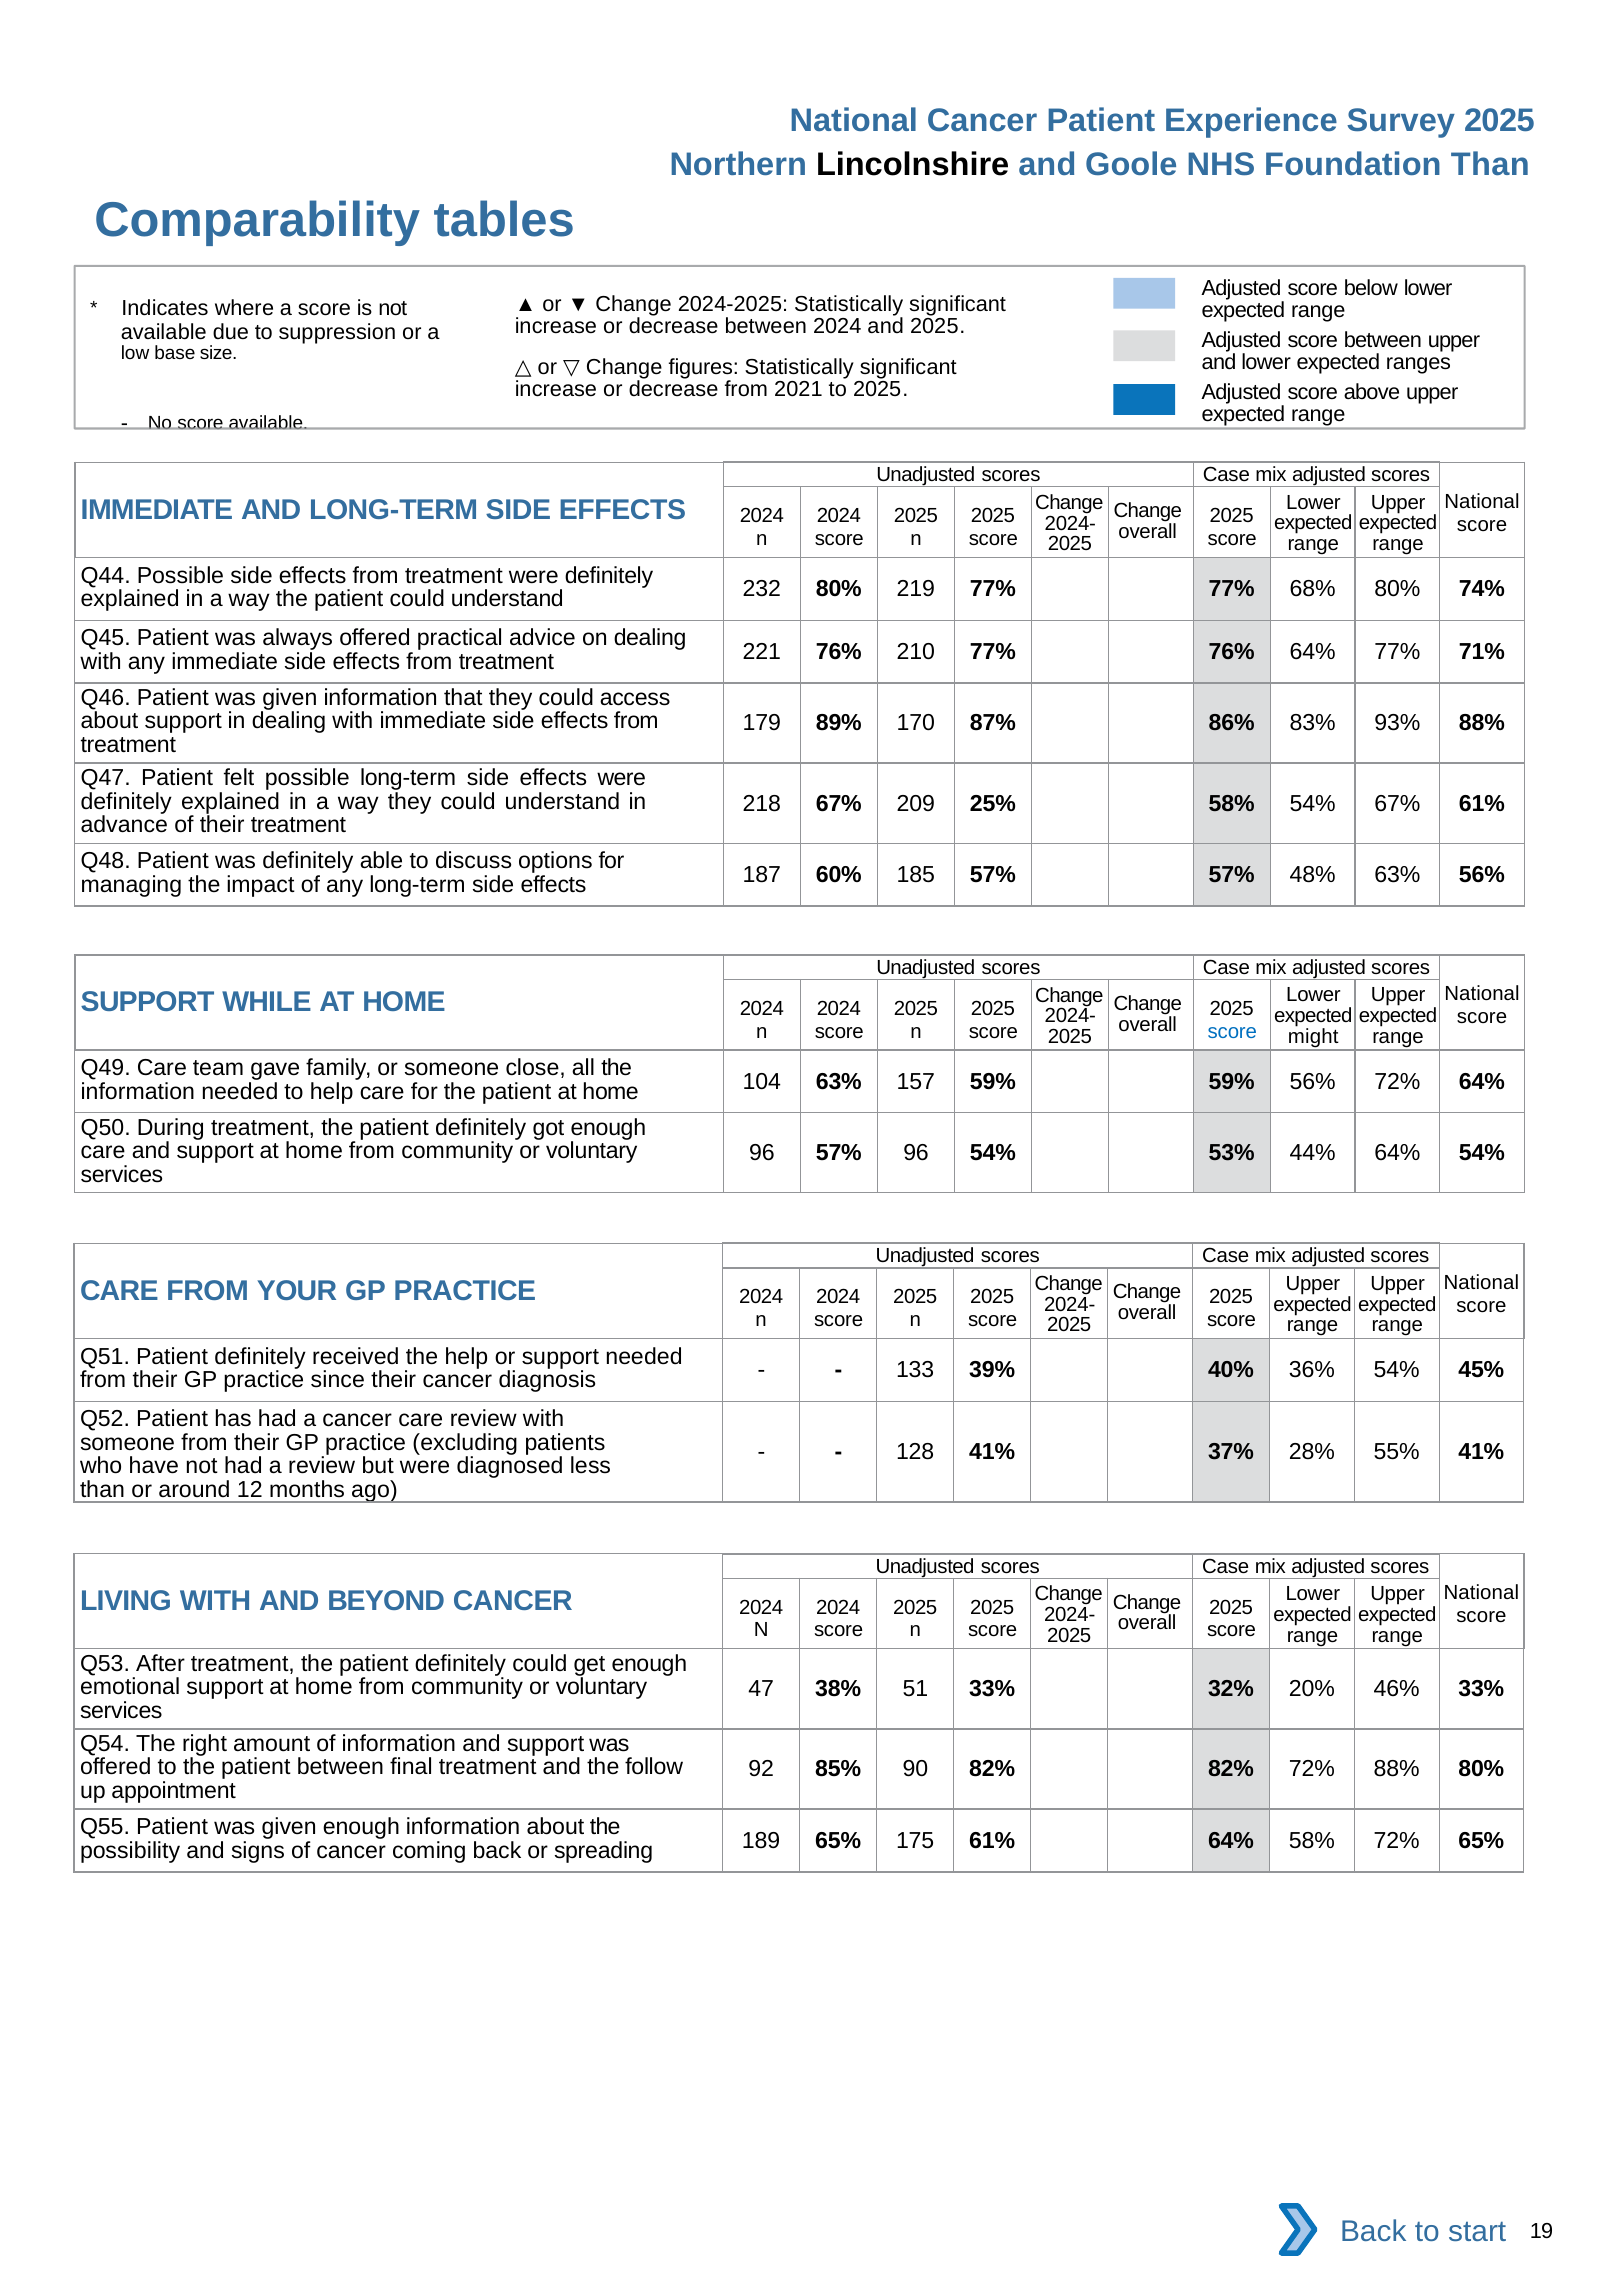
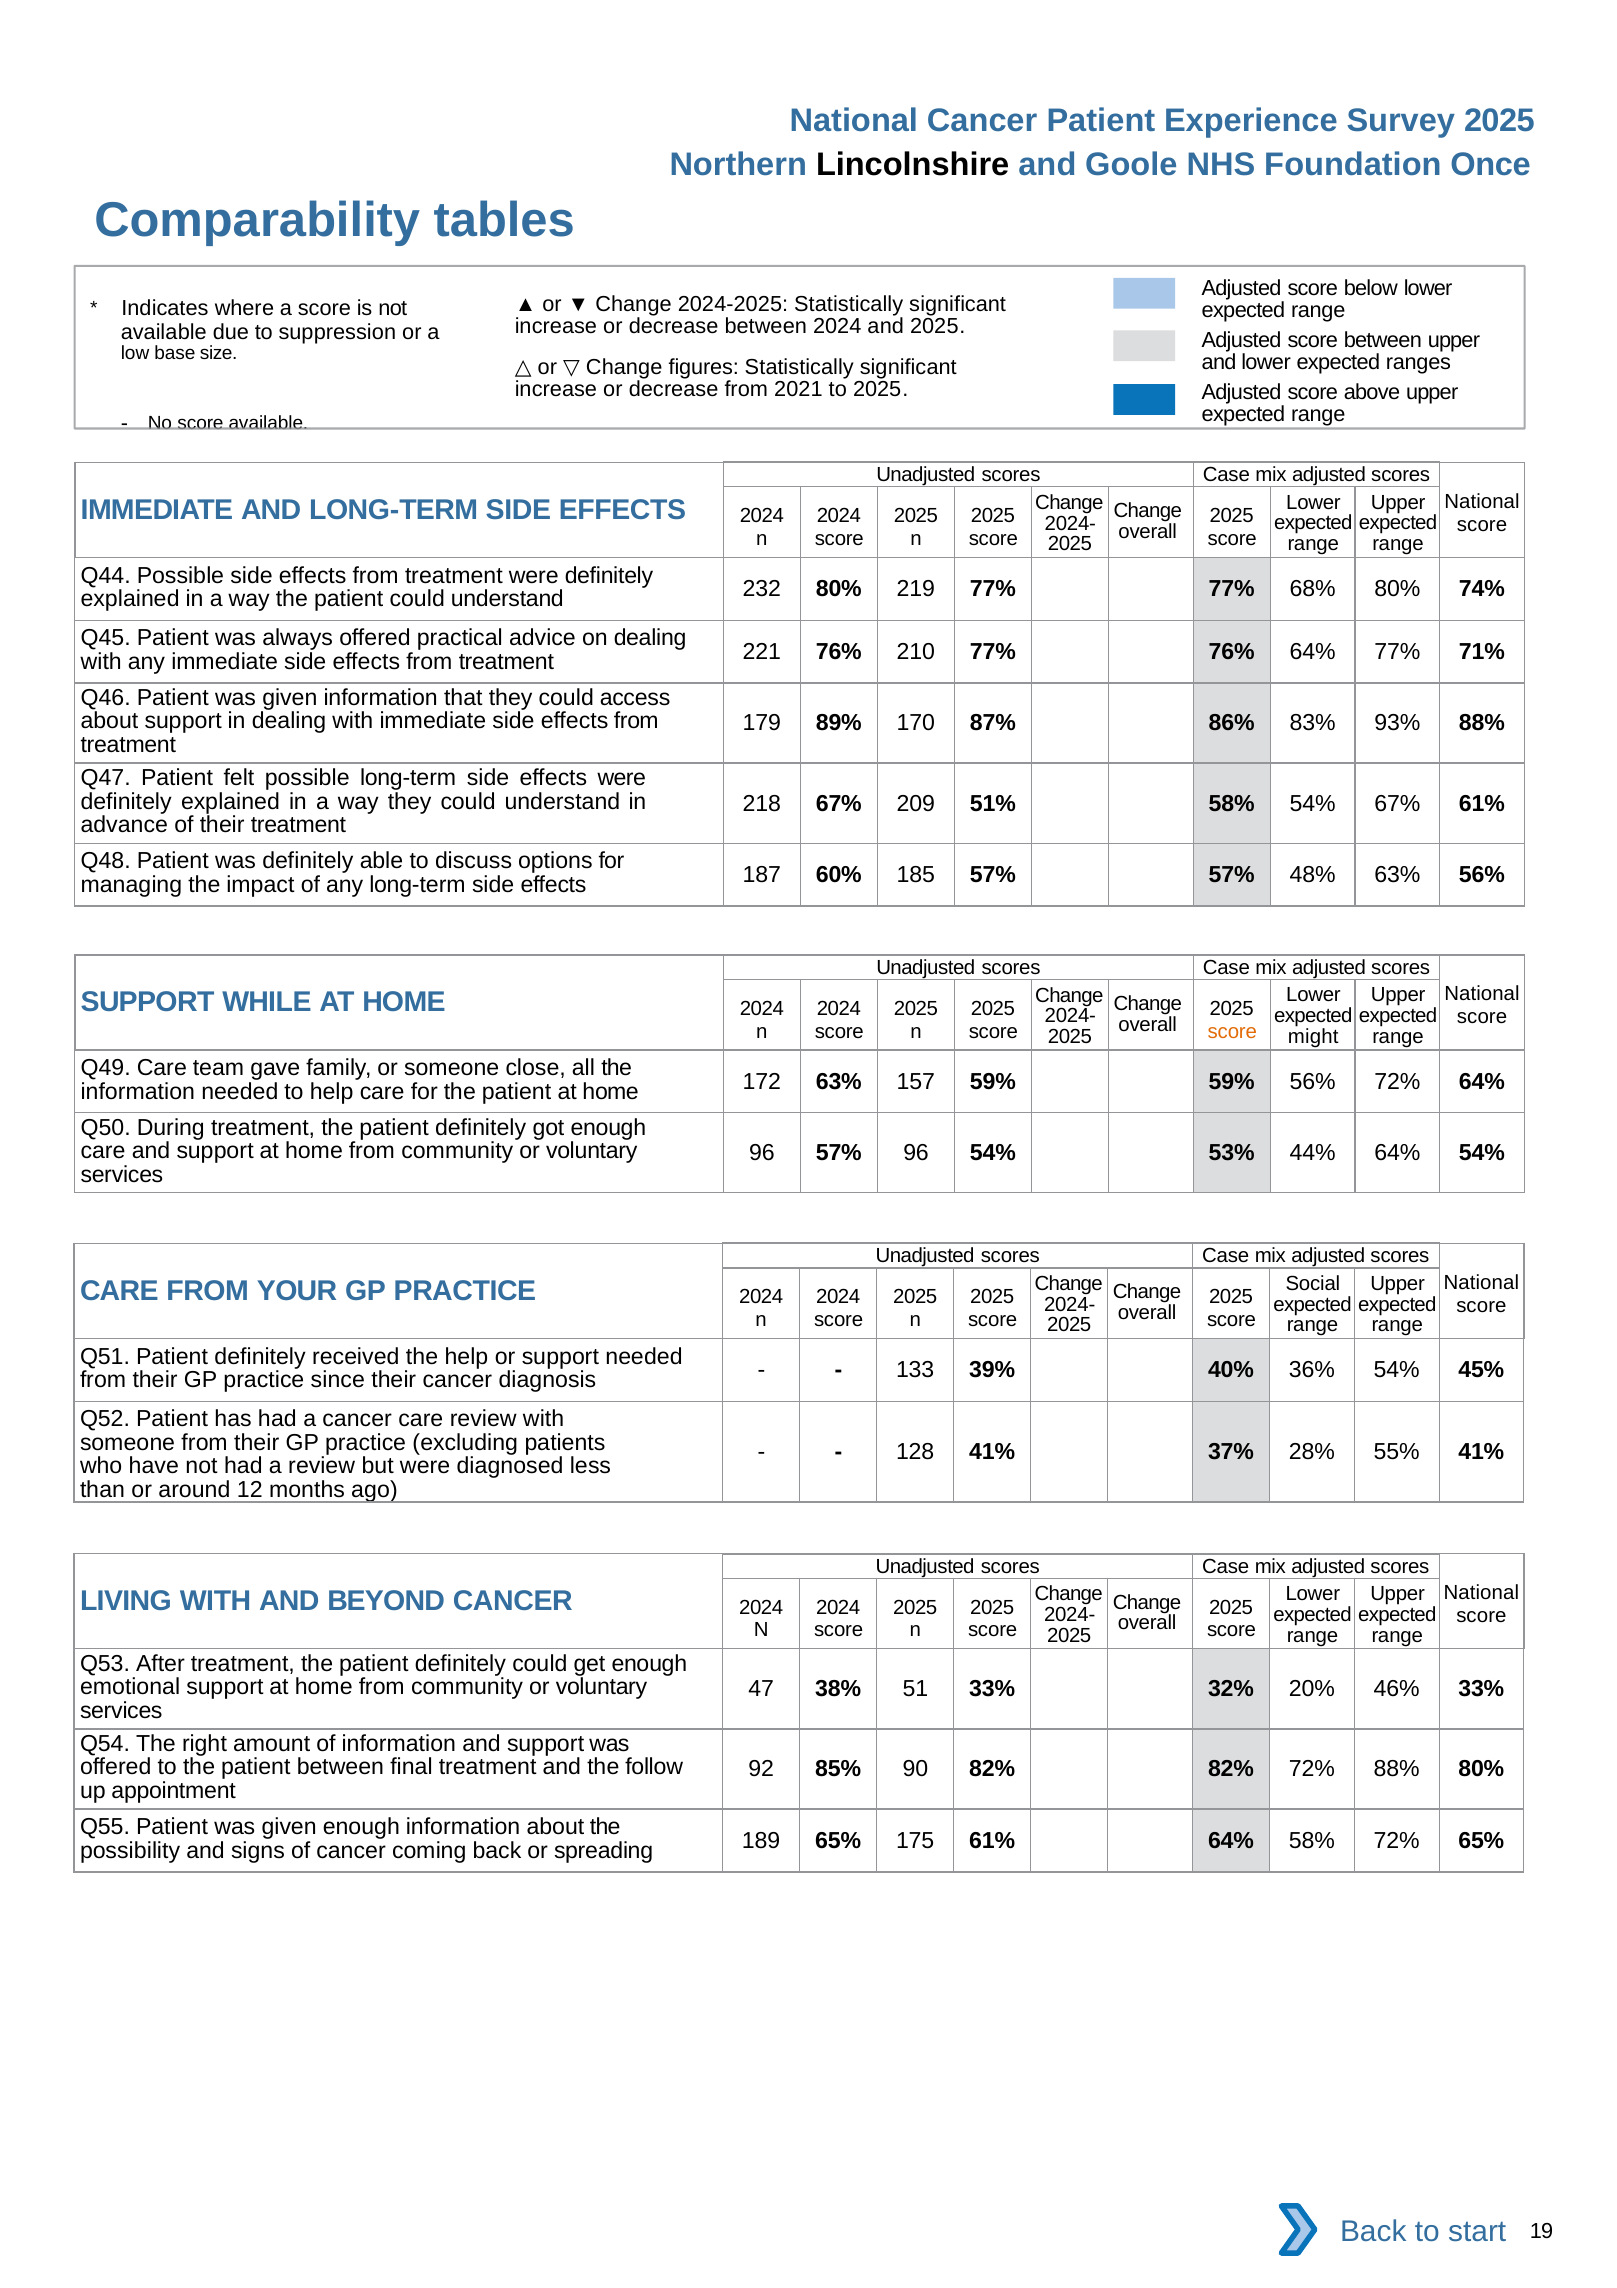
Foundation Than: Than -> Once (1491, 165)
25%: 25% -> 51% (993, 804)
score colour: blue -> orange (1232, 1031)
104: 104 -> 172 (762, 1082)
Upper: Upper -> Social (1313, 1284)
